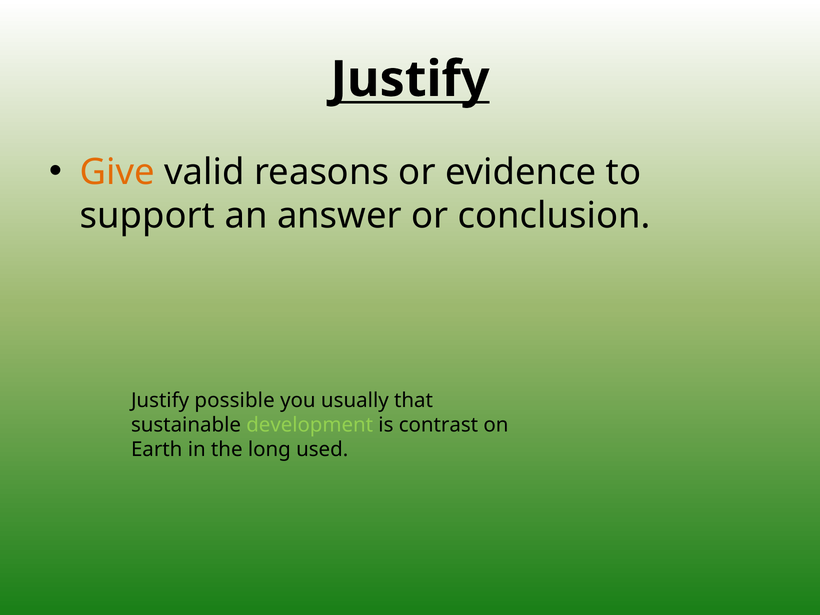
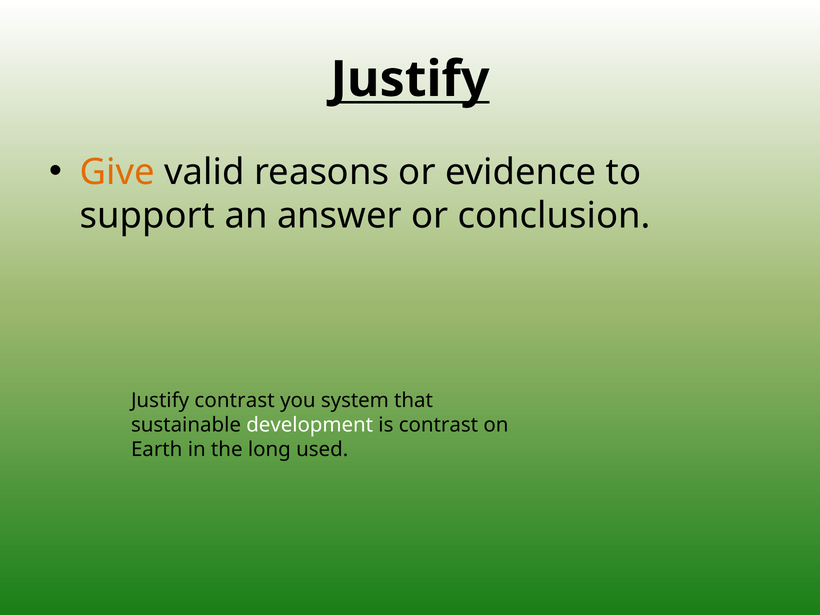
Justify possible: possible -> contrast (235, 400)
usually: usually -> system (355, 400)
development colour: light green -> white (310, 425)
